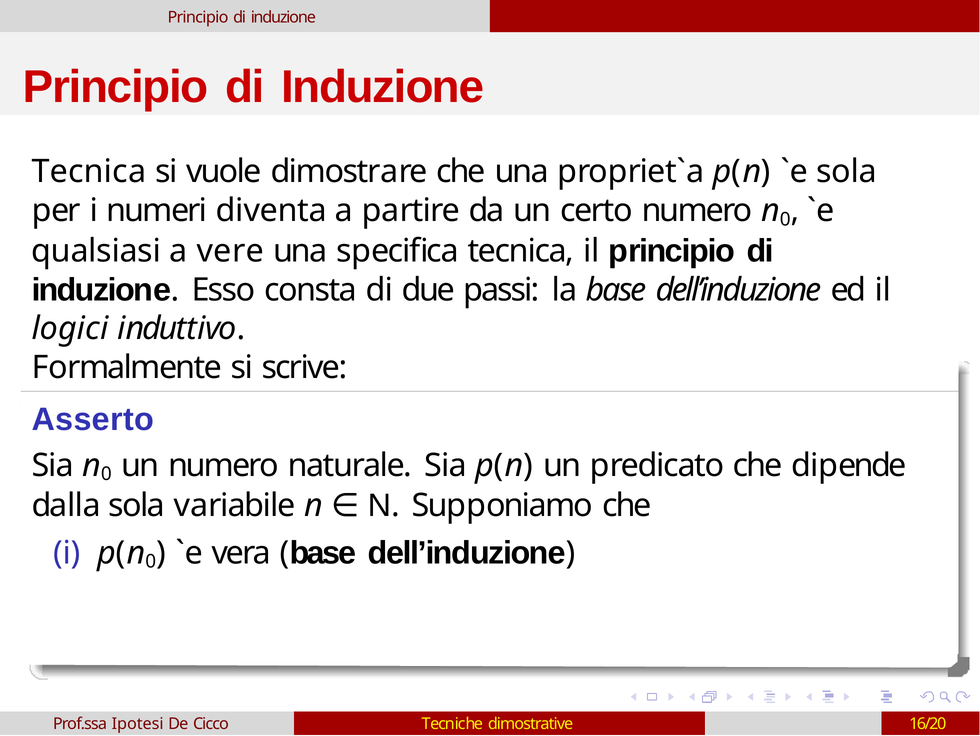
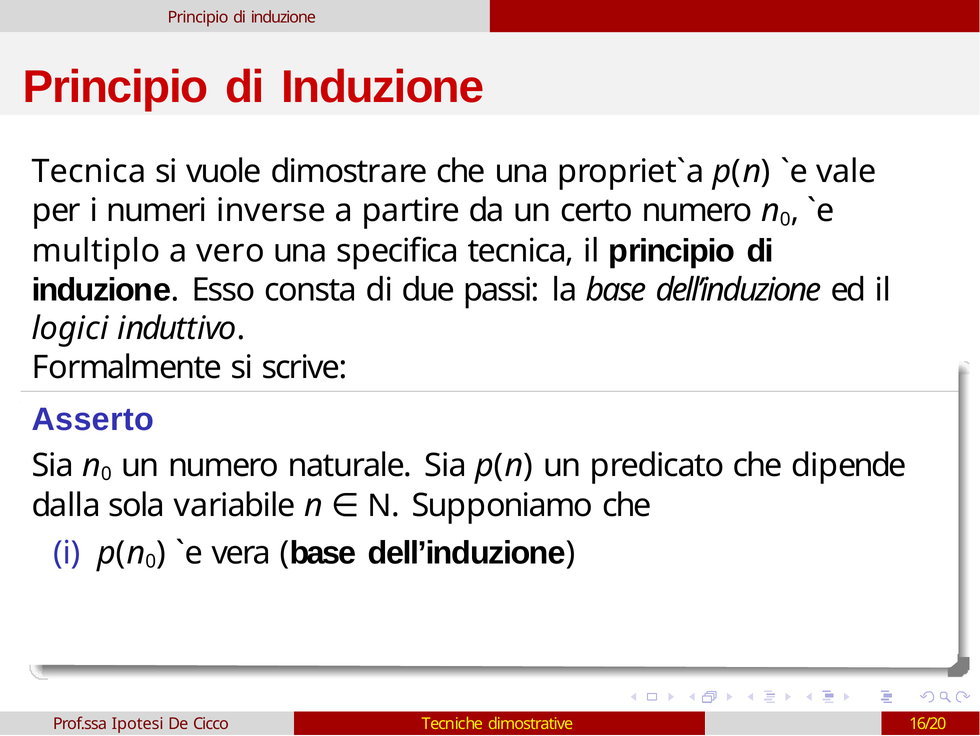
sola: sola -> vale (846, 172)
diventa: diventa -> inverse (271, 211)
qualsiasi: qualsiasi -> multiplo (96, 251)
vere: vere -> vero (230, 251)
